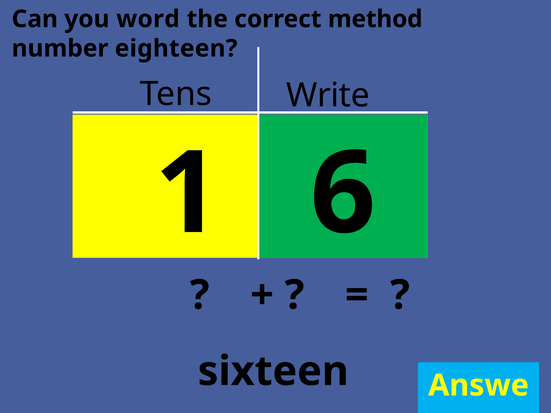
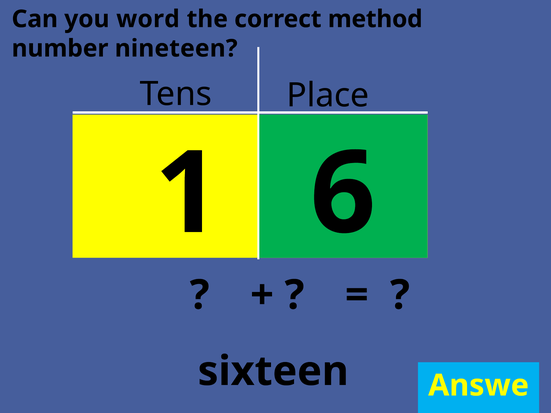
eighteen: eighteen -> nineteen (176, 48)
Write: Write -> Place (328, 95)
